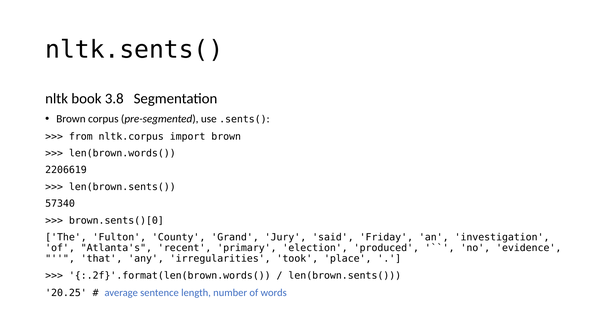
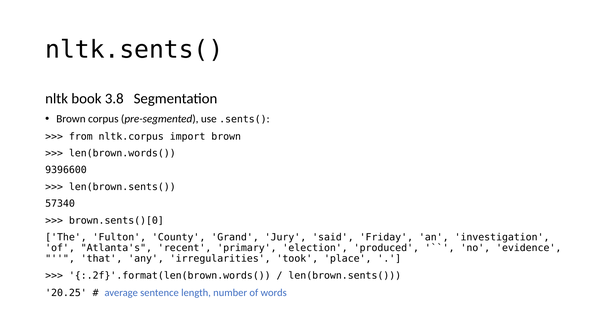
2206619: 2206619 -> 9396600 (66, 170)
